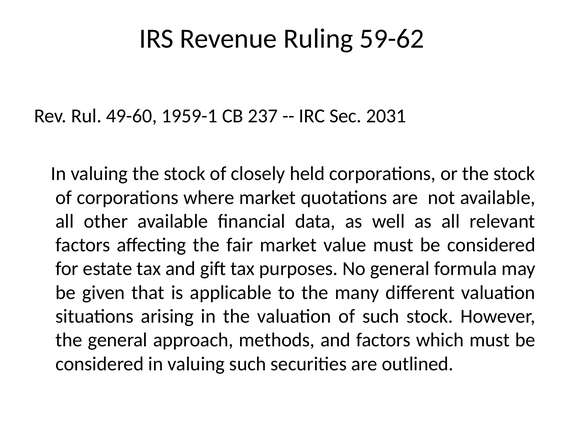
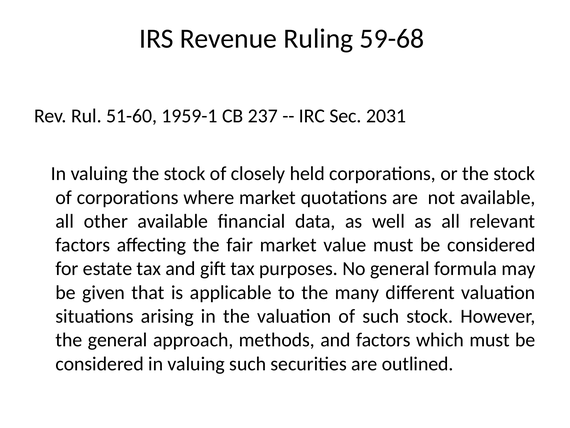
59-62: 59-62 -> 59-68 (392, 39)
49-60: 49-60 -> 51-60 (132, 116)
